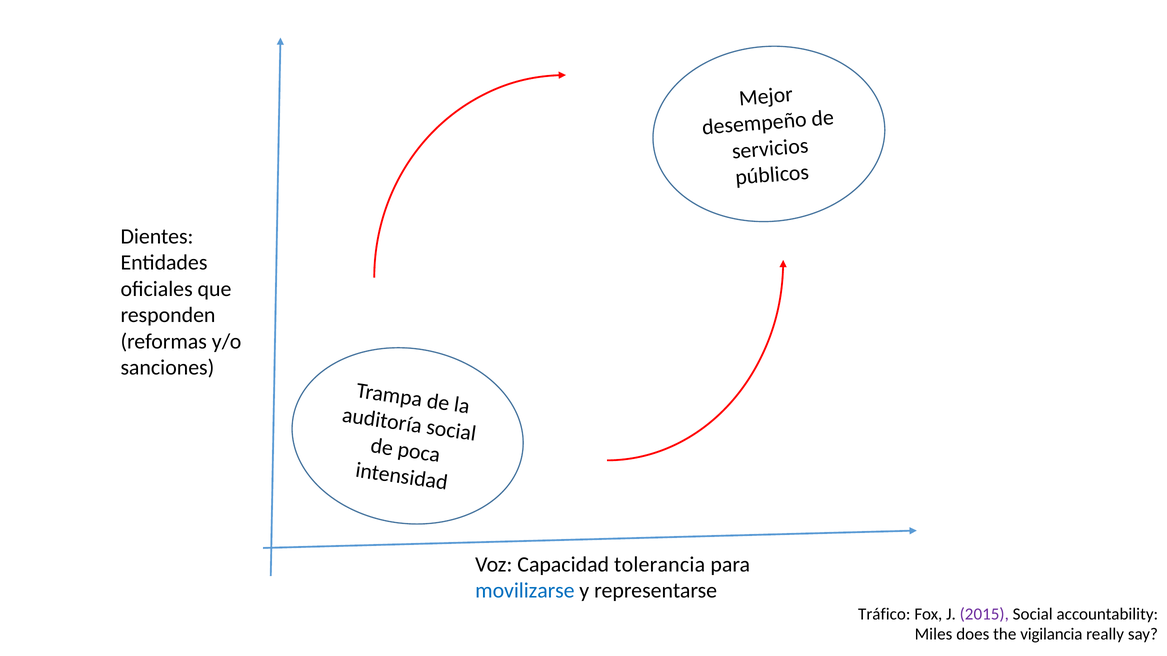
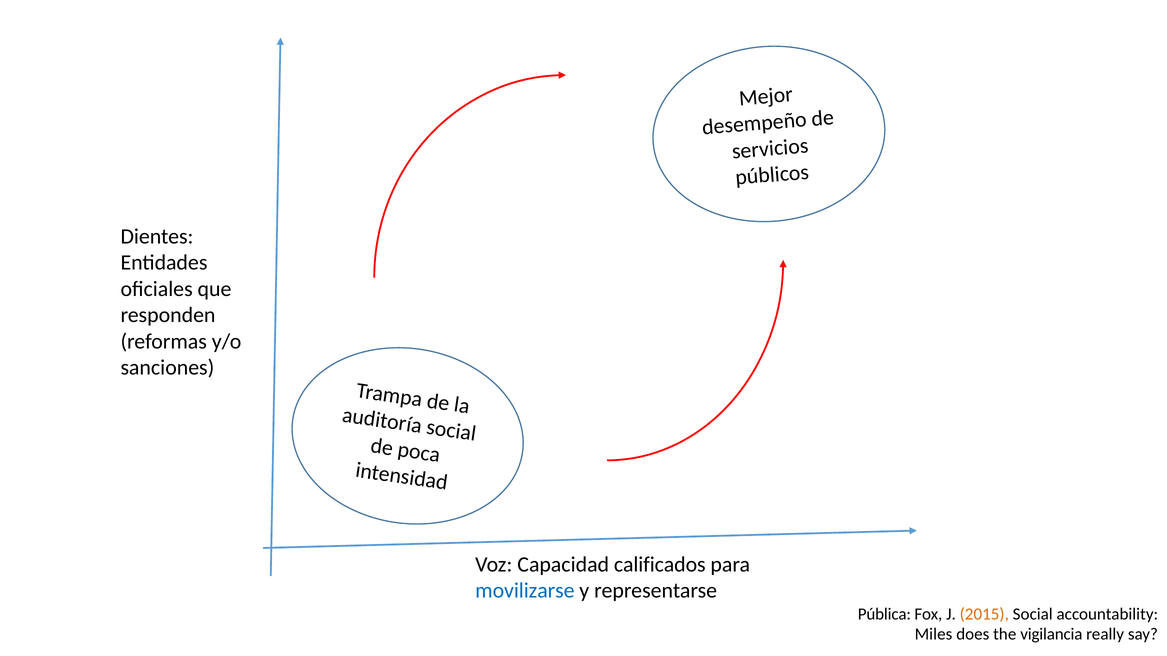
tolerancia: tolerancia -> calificados (660, 565)
Tráfico: Tráfico -> Pública (884, 614)
2015 colour: purple -> orange (984, 614)
